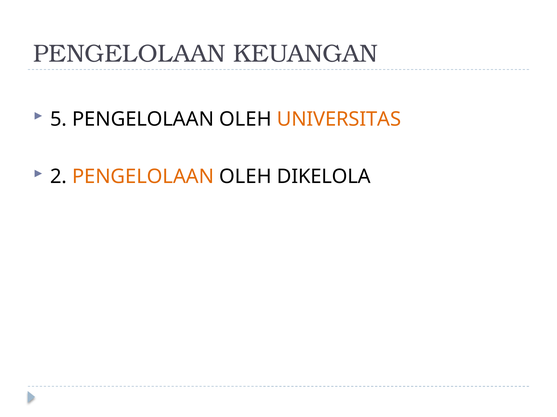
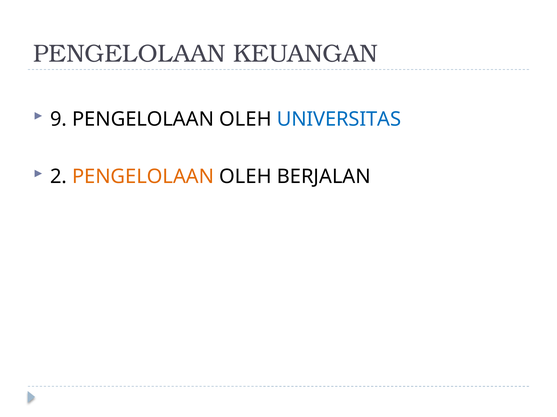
5: 5 -> 9 (58, 119)
UNIVERSITAS colour: orange -> blue (339, 119)
DIKELOLA: DIKELOLA -> BERJALAN (324, 177)
